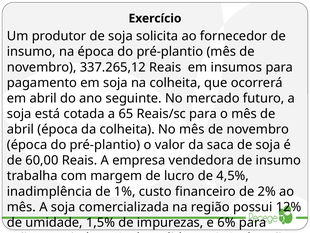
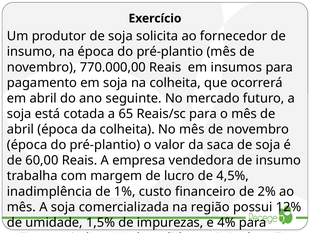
337.265,12: 337.265,12 -> 770.000,00 (113, 67)
e 6%: 6% -> 4% (226, 222)
